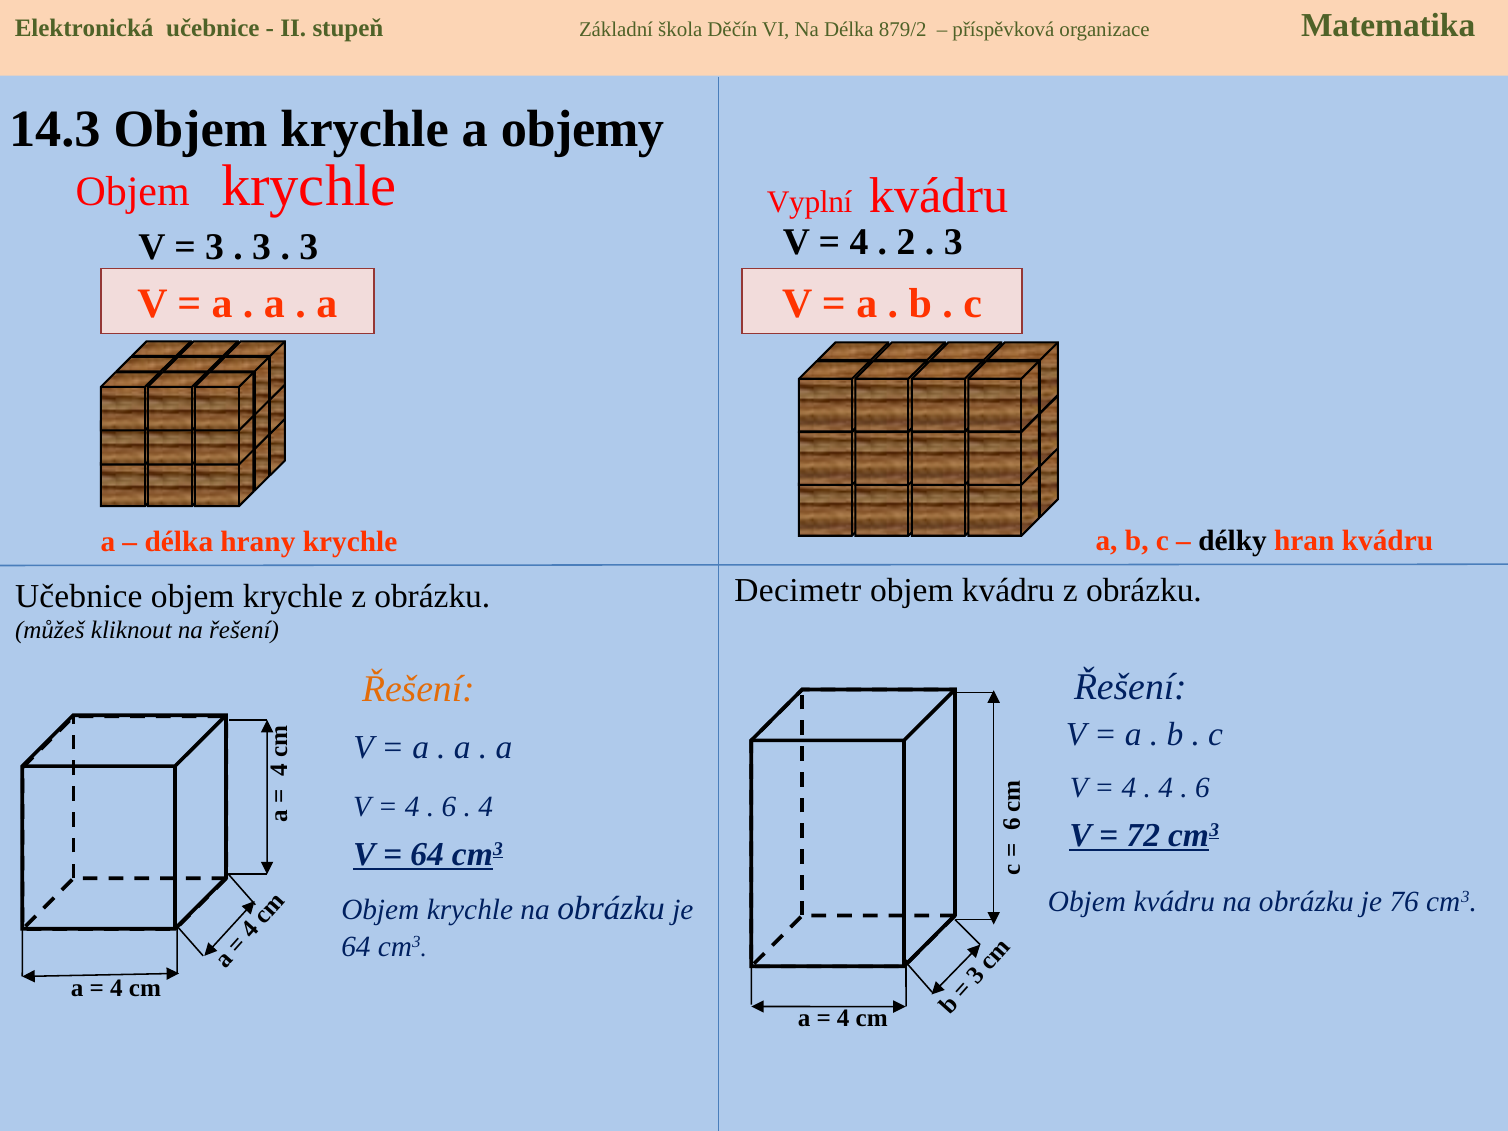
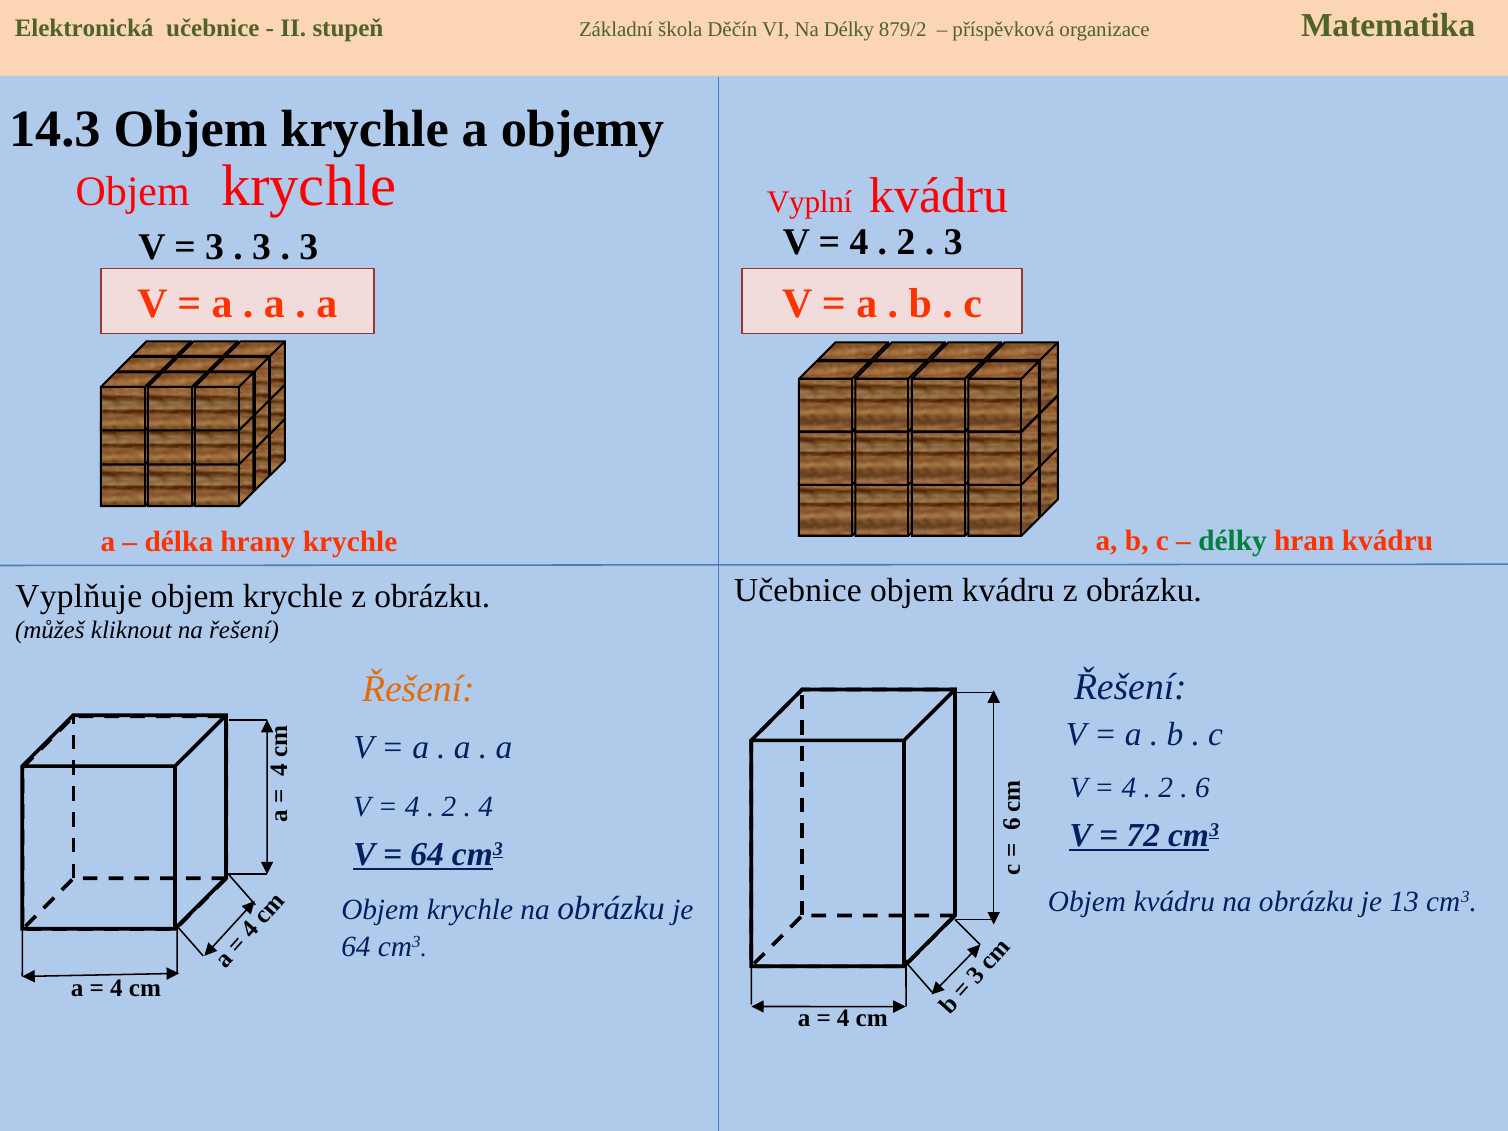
Na Délka: Délka -> Délky (849, 29)
délky colour: black -> green (1233, 541)
Decimetr: Decimetr -> Učebnice (798, 590)
Učebnice: Učebnice -> Vyplňuje (79, 596)
4: 4 -> 2 (1166, 788)
6: 6 -> 2 (449, 807)
76: 76 -> 13 (1404, 901)
